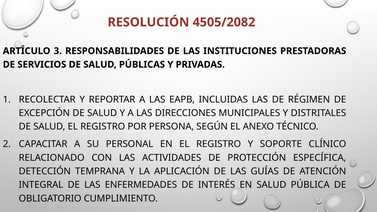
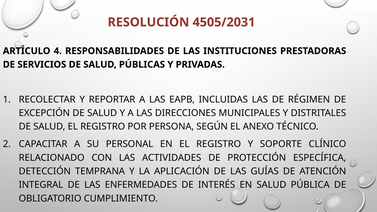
4505/2082: 4505/2082 -> 4505/2031 (224, 22)
3: 3 -> 4 (58, 51)
